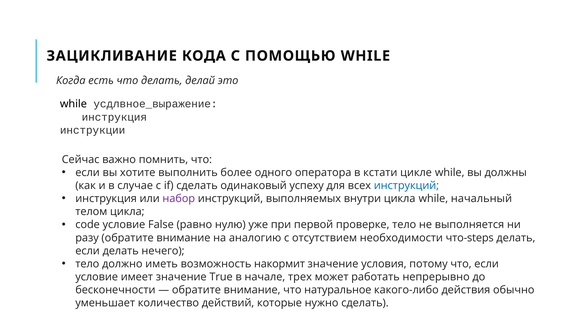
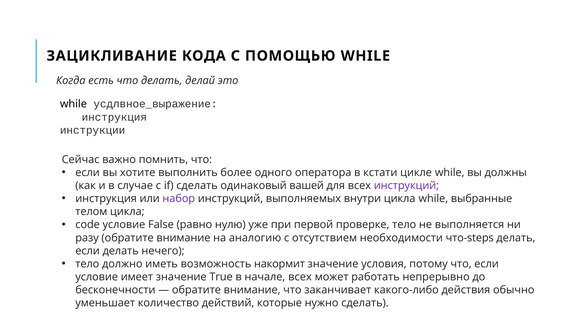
успеху: успеху -> вашей (307, 186)
инструкций colour: blue -> purple (406, 186)
начальный: начальный -> выбранные (482, 199)
начале трех: трех -> всех (300, 277)
натуральное: натуральное -> заканчивает (338, 290)
